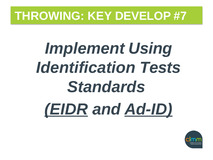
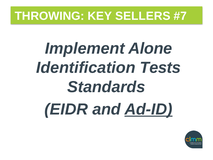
DEVELOP: DEVELOP -> SELLERS (143, 16)
Using: Using -> Alone (150, 48)
EIDR underline: present -> none (66, 109)
